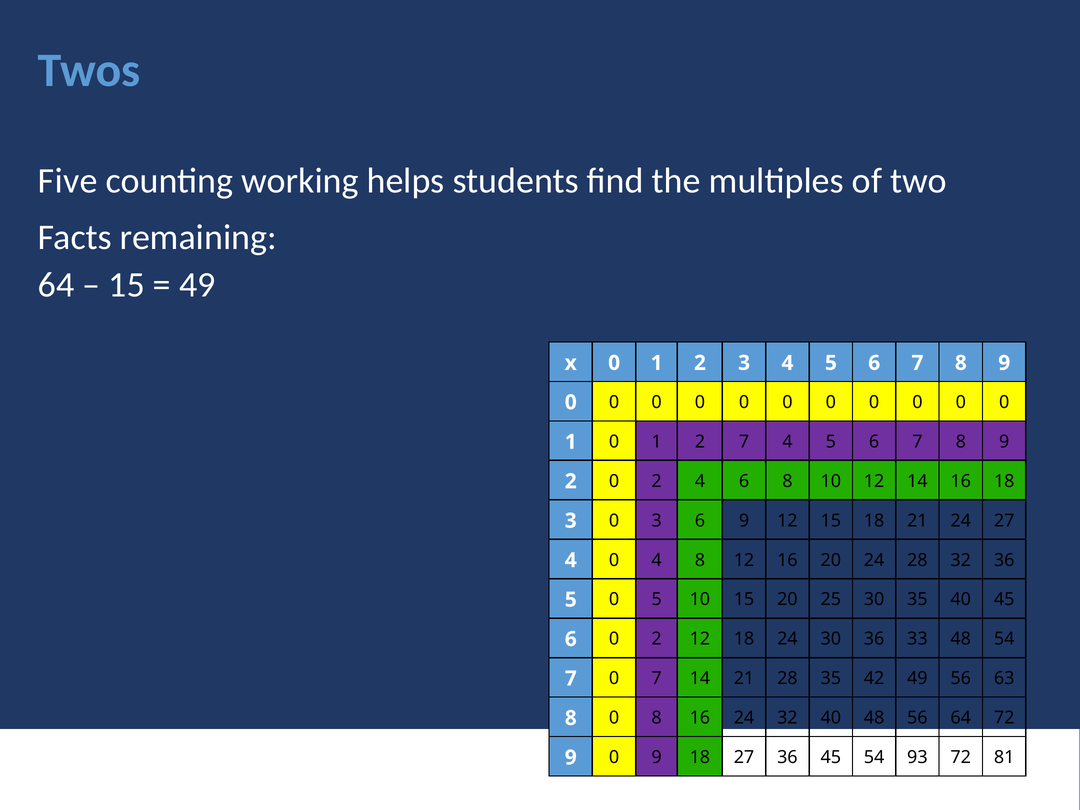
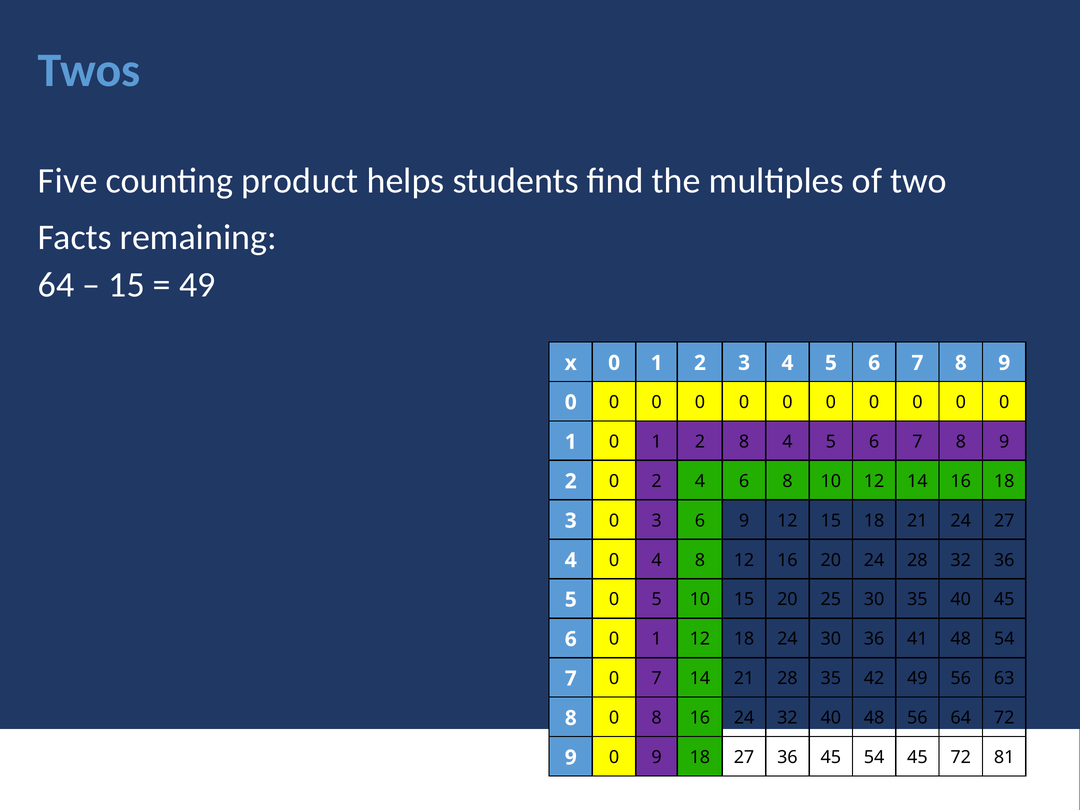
working: working -> product (300, 181)
2 7: 7 -> 8 (744, 442)
6 0 2: 2 -> 1 (657, 639)
33: 33 -> 41 (917, 639)
54 93: 93 -> 45 (917, 757)
